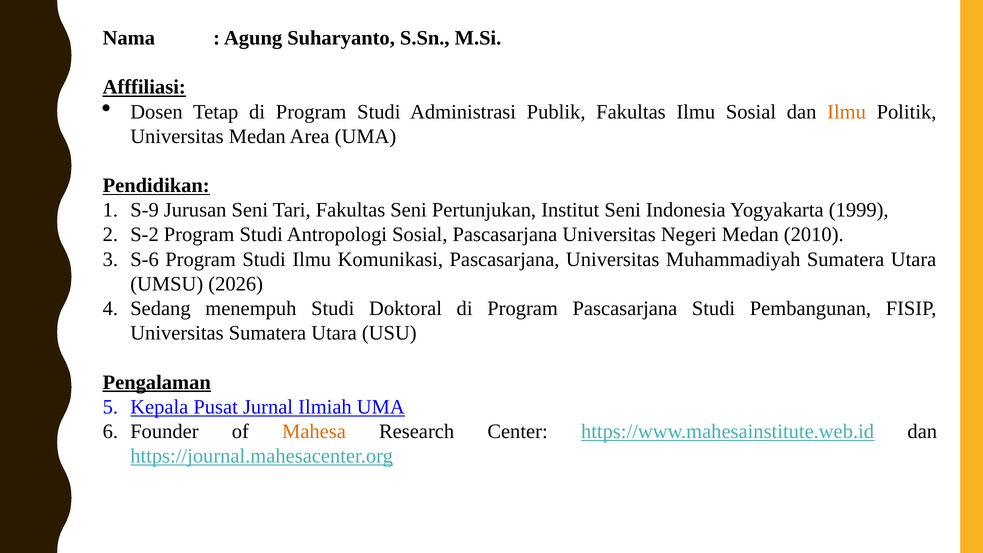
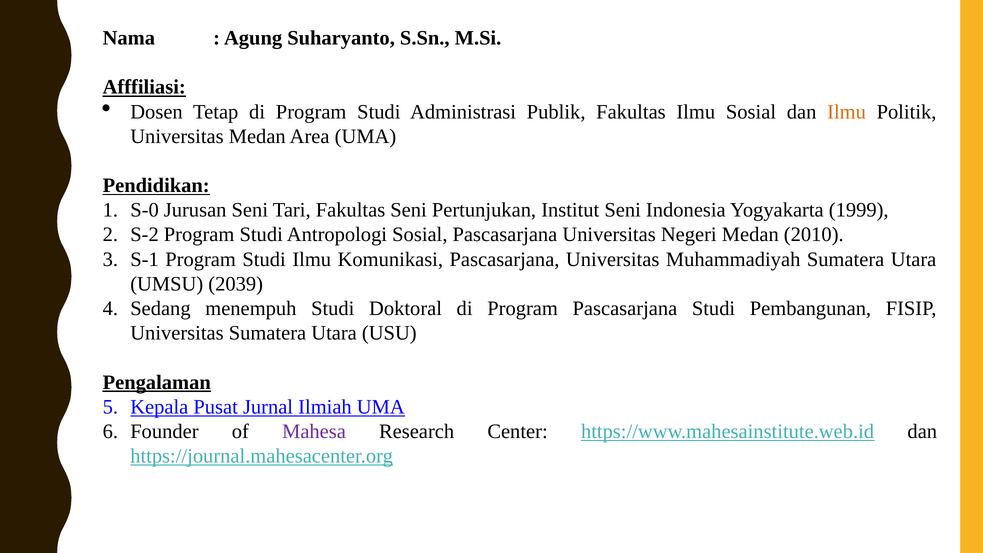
S-9: S-9 -> S-0 (145, 210)
S-6: S-6 -> S-1 (145, 259)
2026: 2026 -> 2039 (236, 284)
Mahesa colour: orange -> purple (314, 431)
